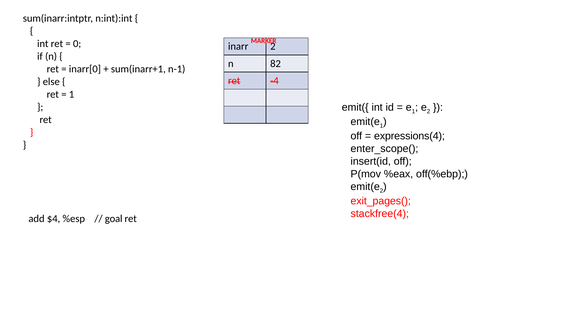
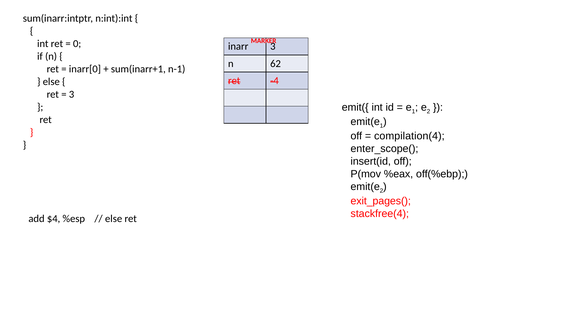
inarr 2: 2 -> 3 (273, 47)
82: 82 -> 62 (276, 64)
1: 1 -> 3 (72, 94)
expressions(4: expressions(4 -> compilation(4 (409, 136)
goal: goal -> else (114, 219)
